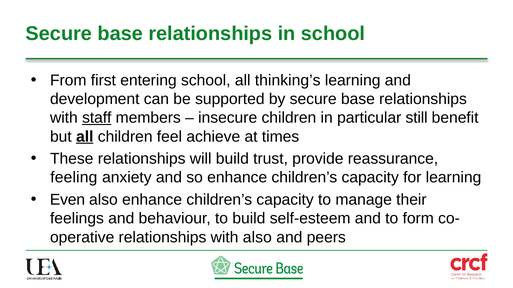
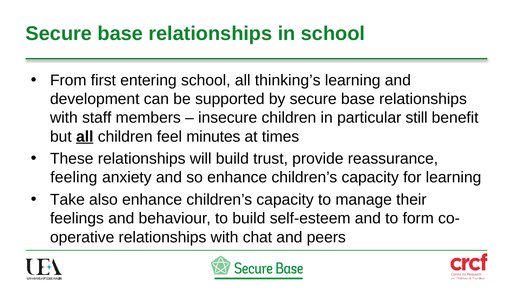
staff underline: present -> none (97, 118)
achieve: achieve -> minutes (213, 137)
Even: Even -> Take (67, 200)
with also: also -> chat (257, 238)
